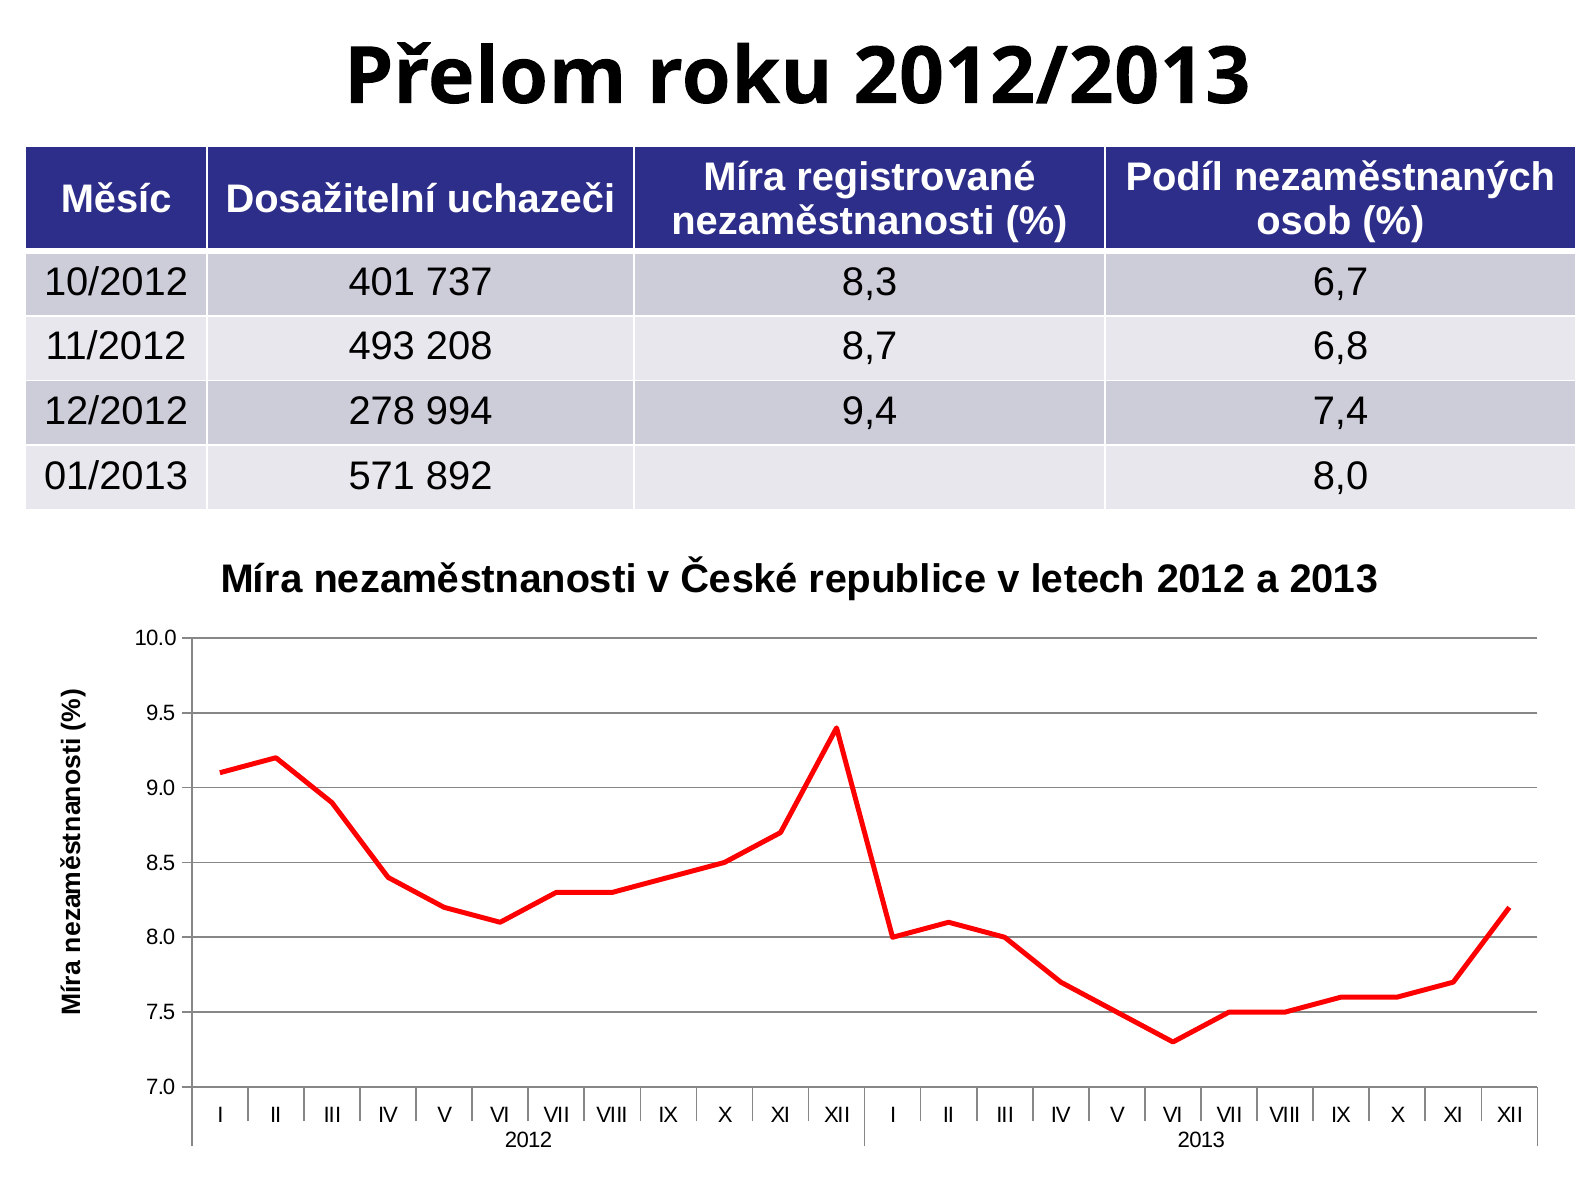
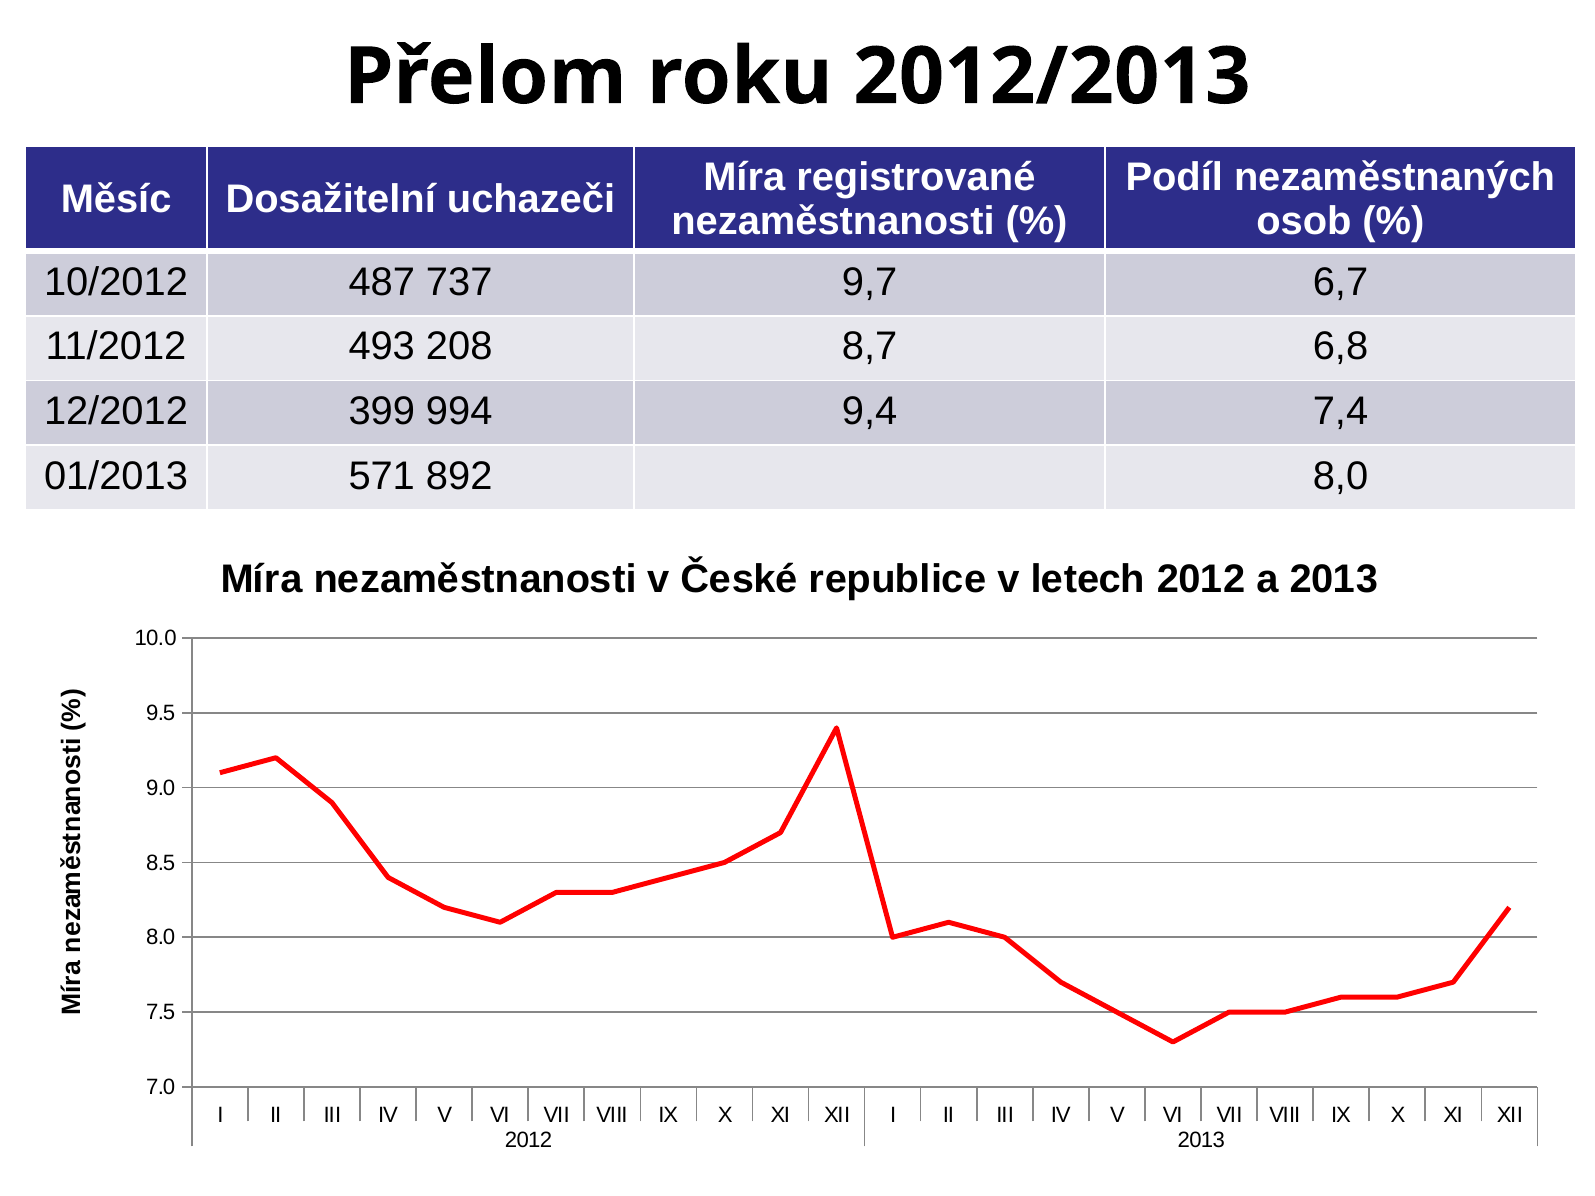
401: 401 -> 487 (382, 282)
8,3: 8,3 -> 9,7 (870, 282)
278: 278 -> 399 (382, 412)
